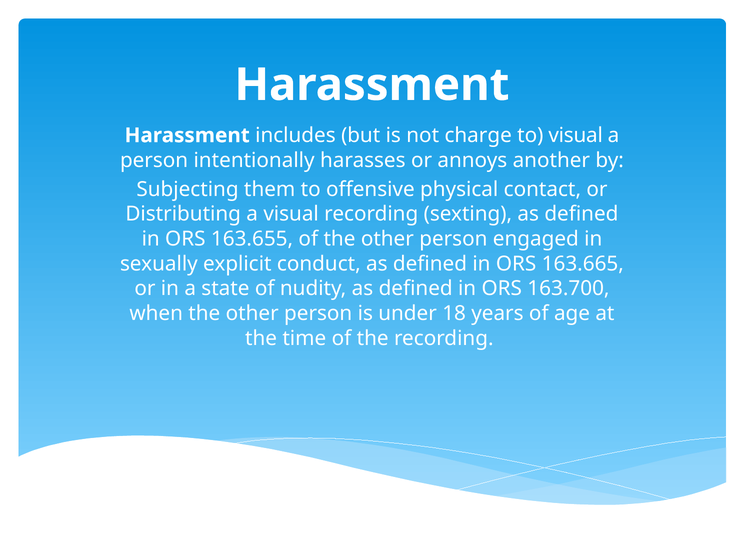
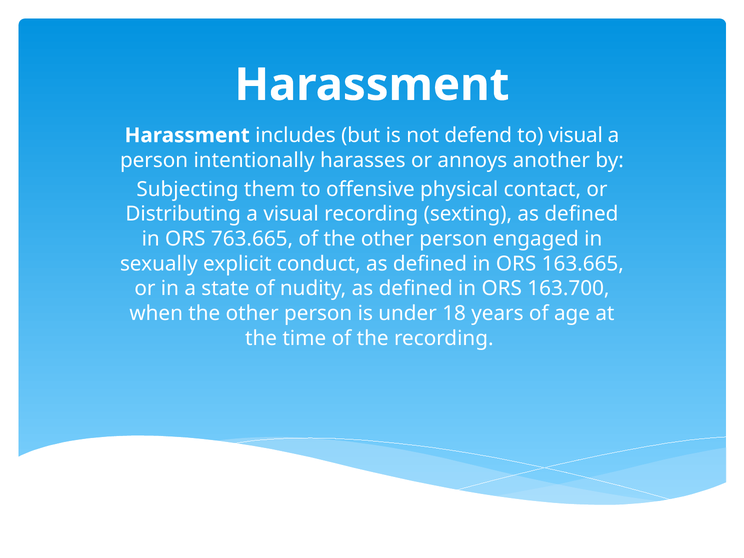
charge: charge -> defend (478, 135)
163.655: 163.655 -> 763.665 (252, 239)
